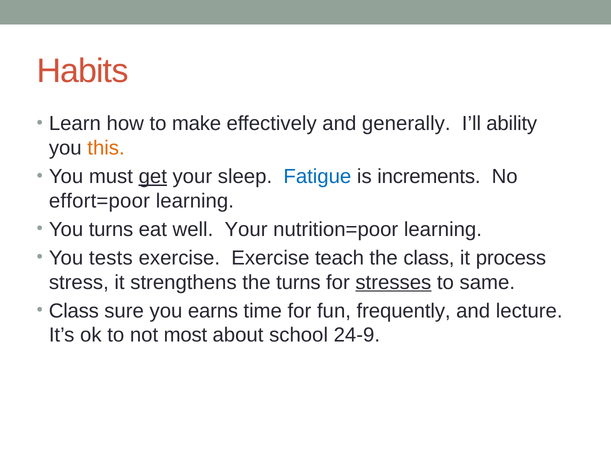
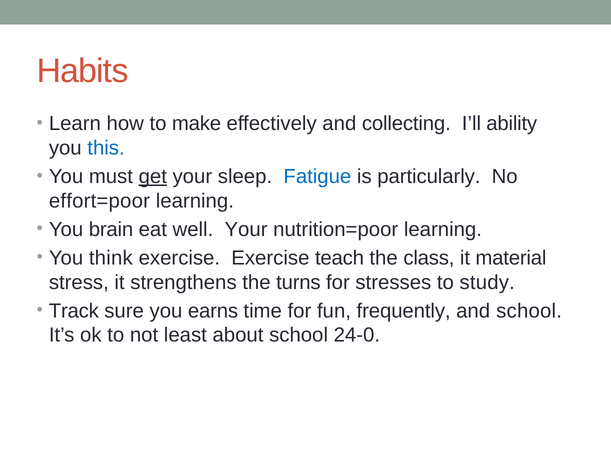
generally: generally -> collecting (406, 124)
this colour: orange -> blue (106, 148)
increments: increments -> particularly (429, 177)
You turns: turns -> brain (111, 230)
tests: tests -> think (111, 258)
process: process -> material (511, 258)
stresses underline: present -> none (393, 282)
same: same -> study (487, 282)
Class: Class -> Track (74, 311)
and lecture: lecture -> school (529, 311)
most: most -> least (185, 335)
24-9: 24-9 -> 24-0 (357, 335)
